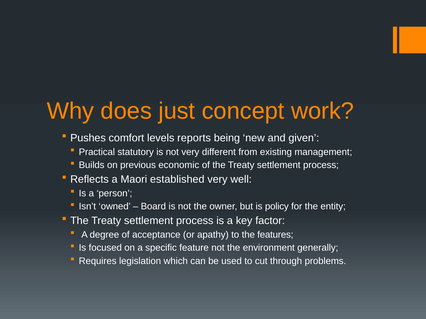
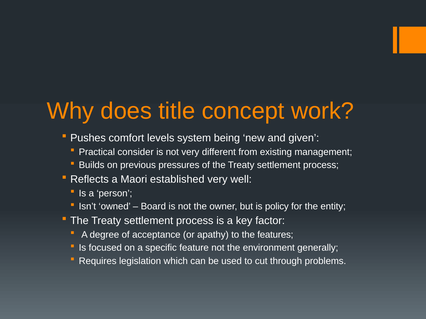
just: just -> title (177, 111)
reports: reports -> system (194, 138)
statutory: statutory -> consider (136, 152)
economic: economic -> pressures (179, 165)
